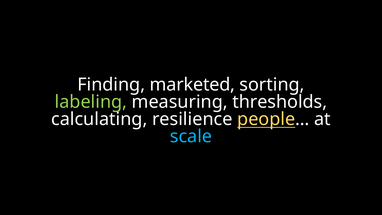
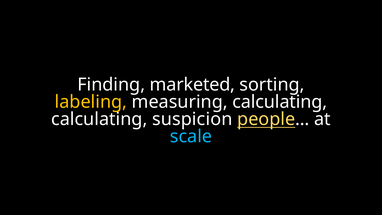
labeling colour: light green -> yellow (91, 102)
measuring thresholds: thresholds -> calculating (280, 102)
resilience: resilience -> suspicion (192, 119)
